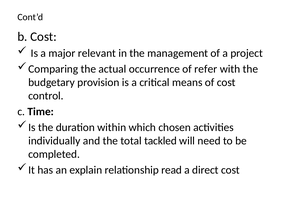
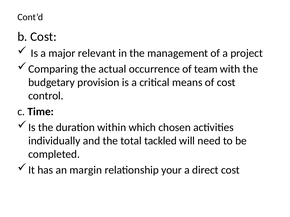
refer: refer -> team (206, 69)
explain: explain -> margin (86, 170)
read: read -> your (172, 170)
